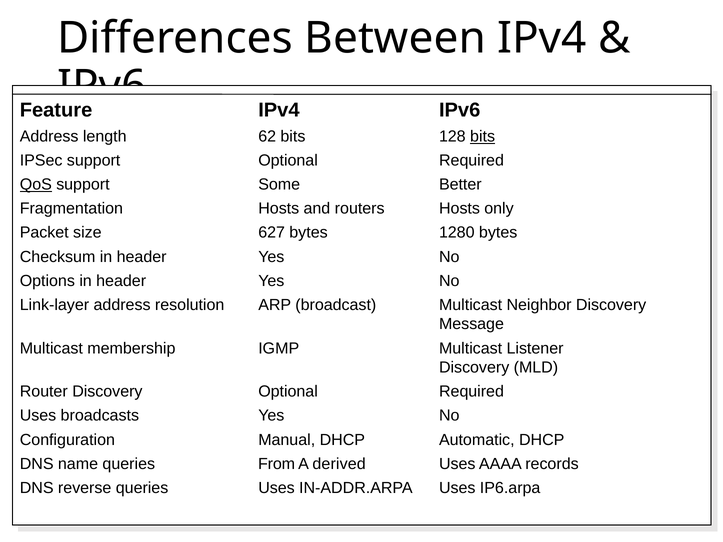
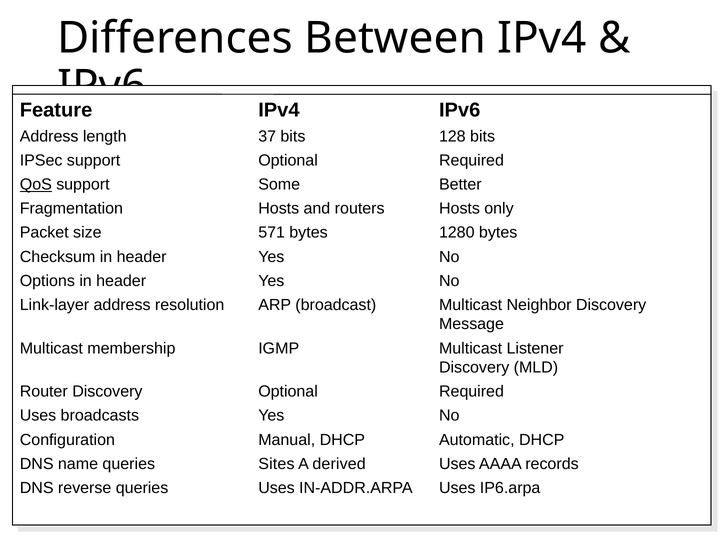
62: 62 -> 37 (267, 136)
bits underline: present -> none (483, 136)
627: 627 -> 571 (272, 233)
From: From -> Sites (276, 464)
